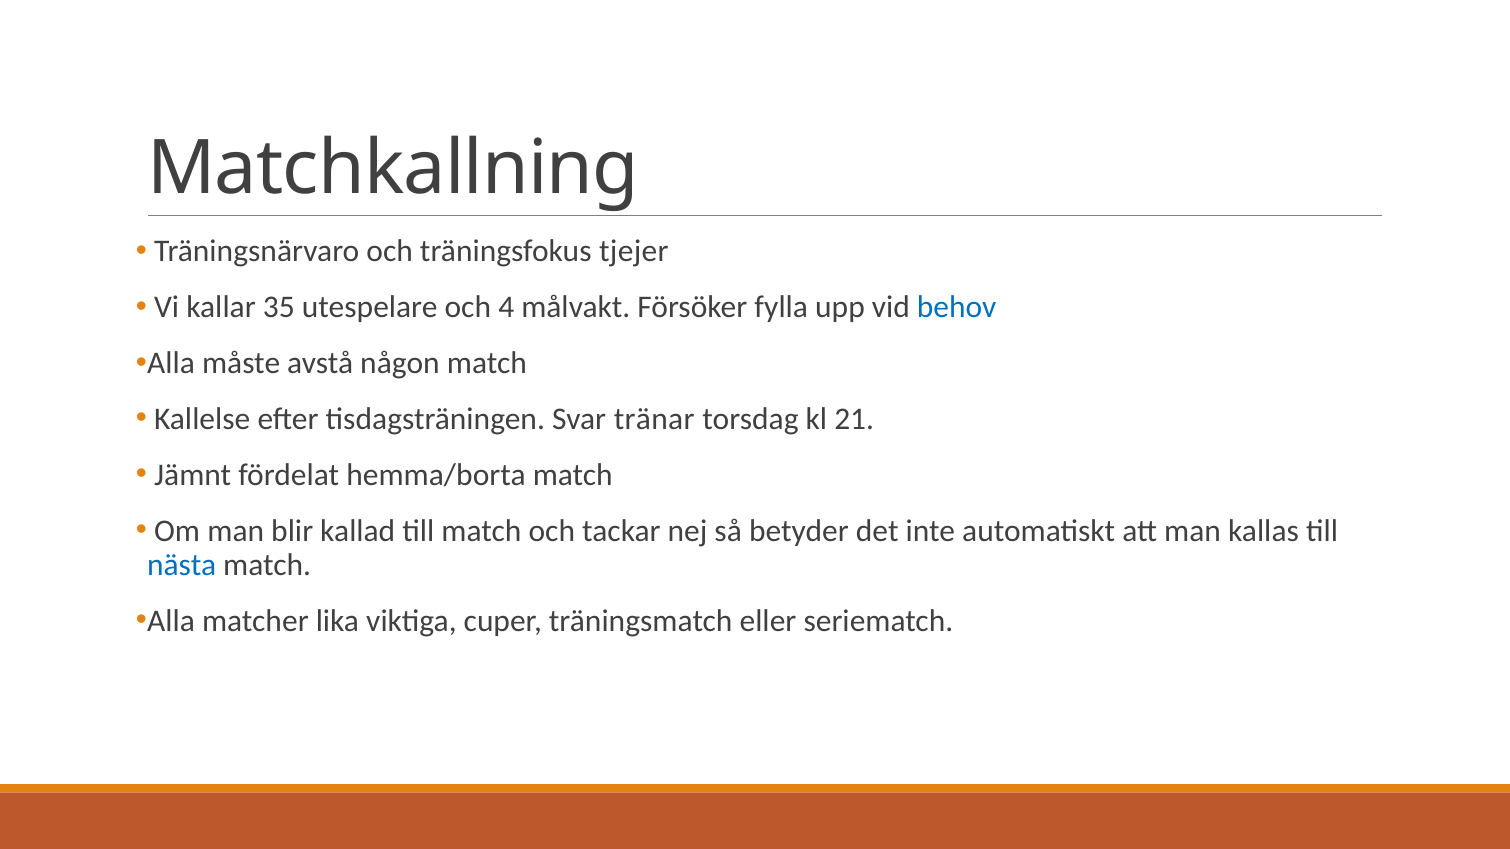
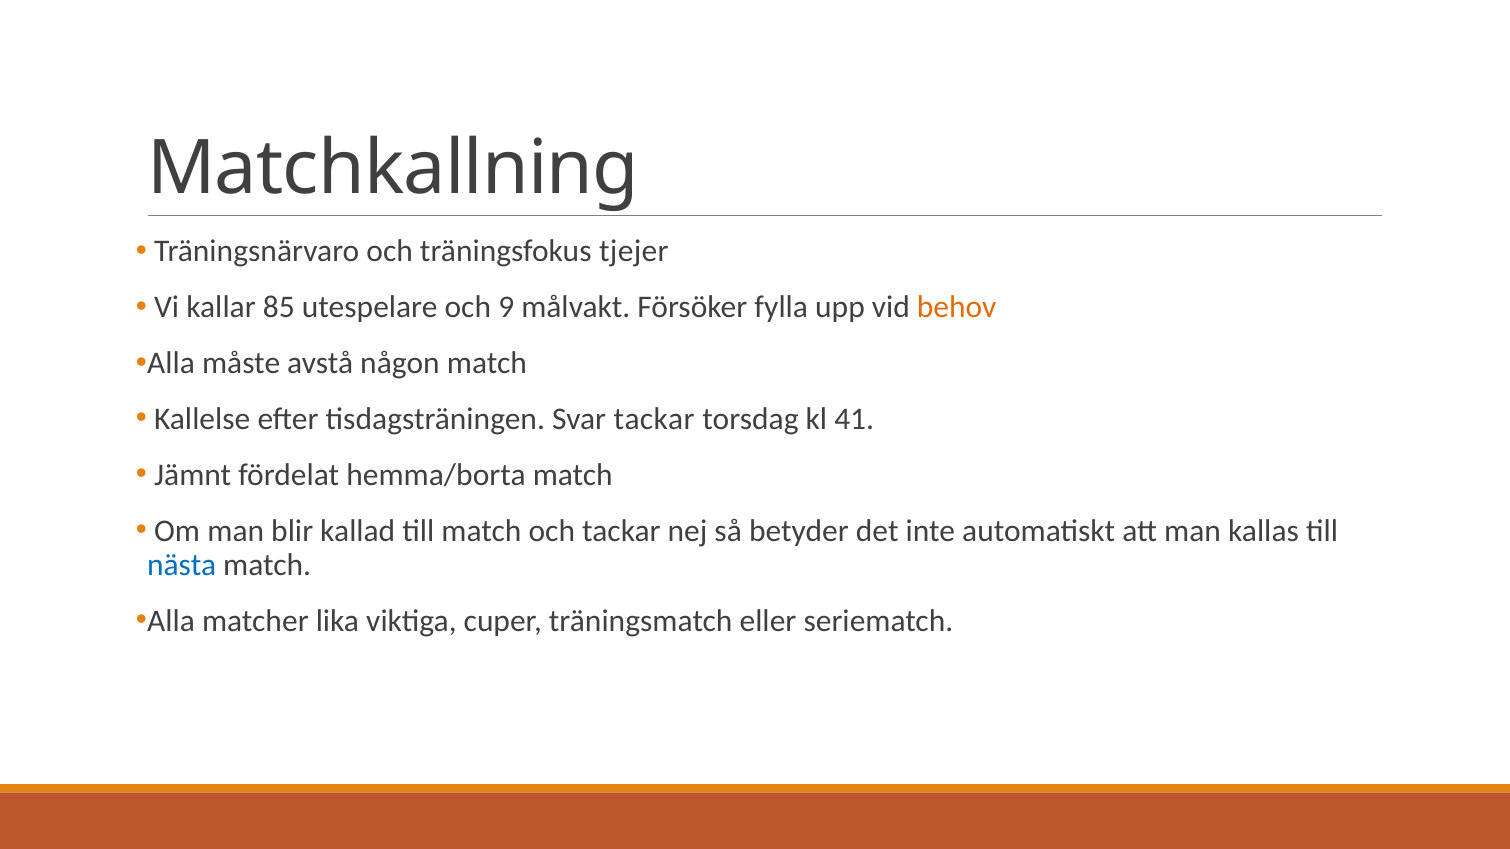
35: 35 -> 85 (279, 307)
4: 4 -> 9 (506, 307)
behov colour: blue -> orange (957, 307)
Svar tränar: tränar -> tackar (654, 419)
21: 21 -> 41 (854, 419)
